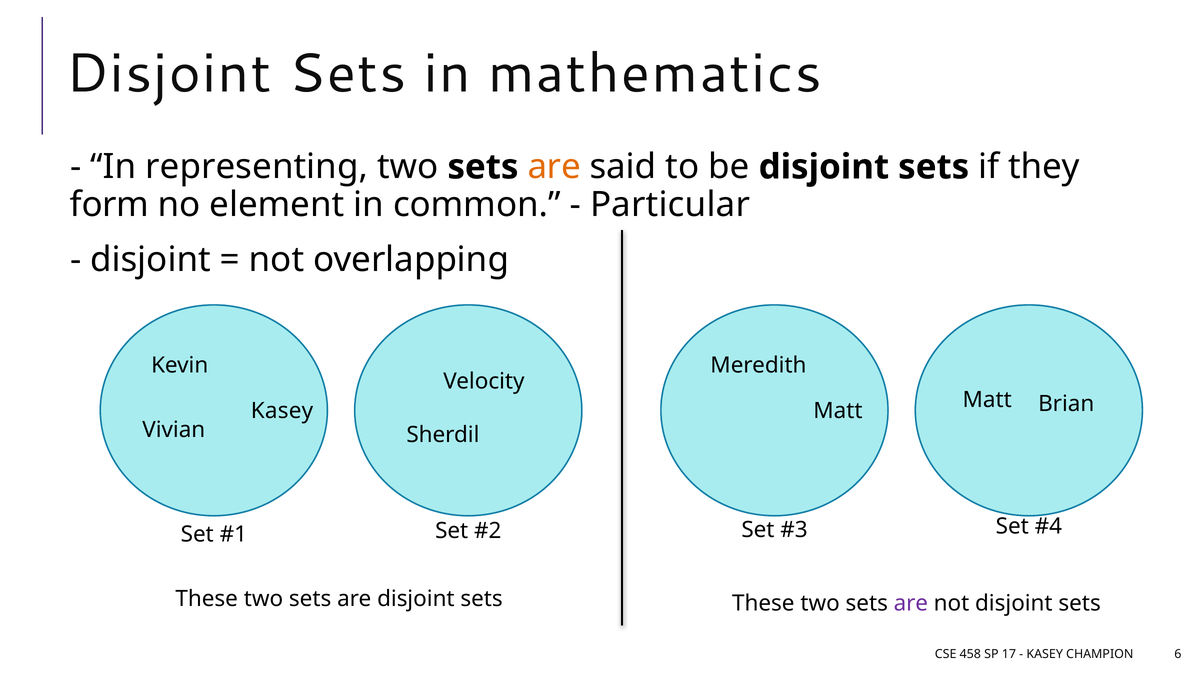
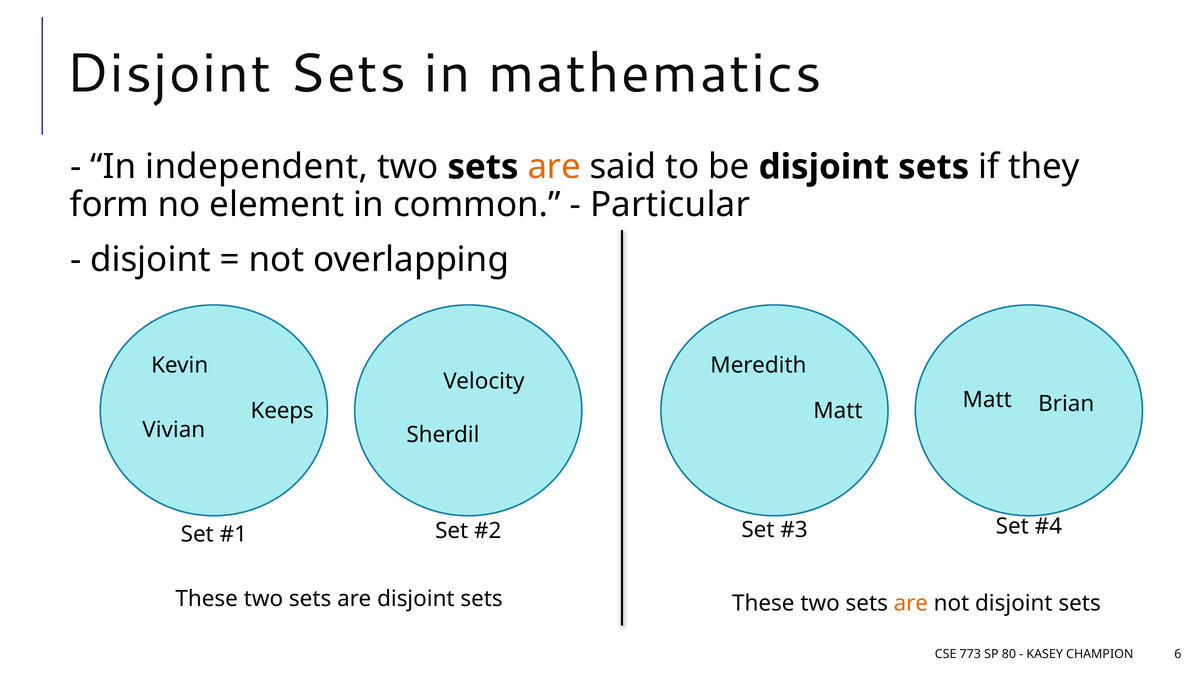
representing: representing -> independent (257, 167)
Kasey: Kasey -> Keeps (282, 411)
are colour: purple -> orange (911, 604)
458: 458 -> 773 (970, 655)
17: 17 -> 80 (1009, 655)
